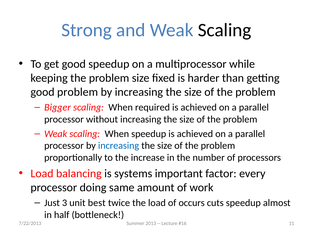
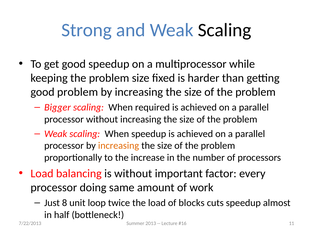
increasing colour: blue -> orange (119, 146)
is systems: systems -> without (133, 174)
3: 3 -> 8 (65, 204)
best: best -> loop (97, 204)
occurs: occurs -> blocks (192, 204)
